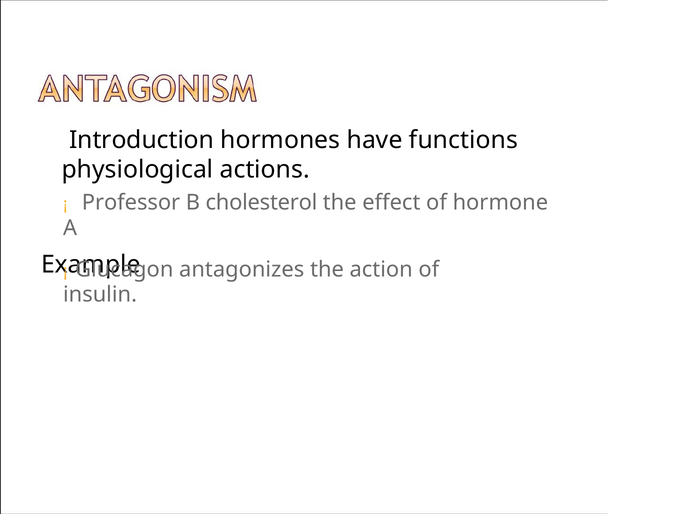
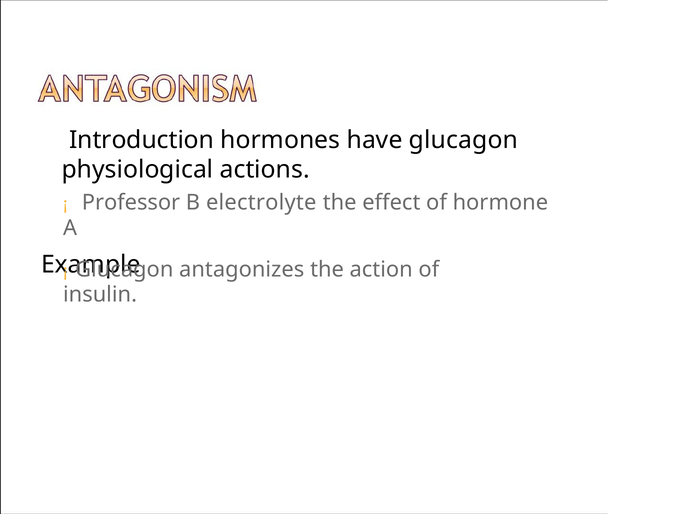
have functions: functions -> glucagon (464, 140)
cholesterol: cholesterol -> electrolyte (261, 203)
